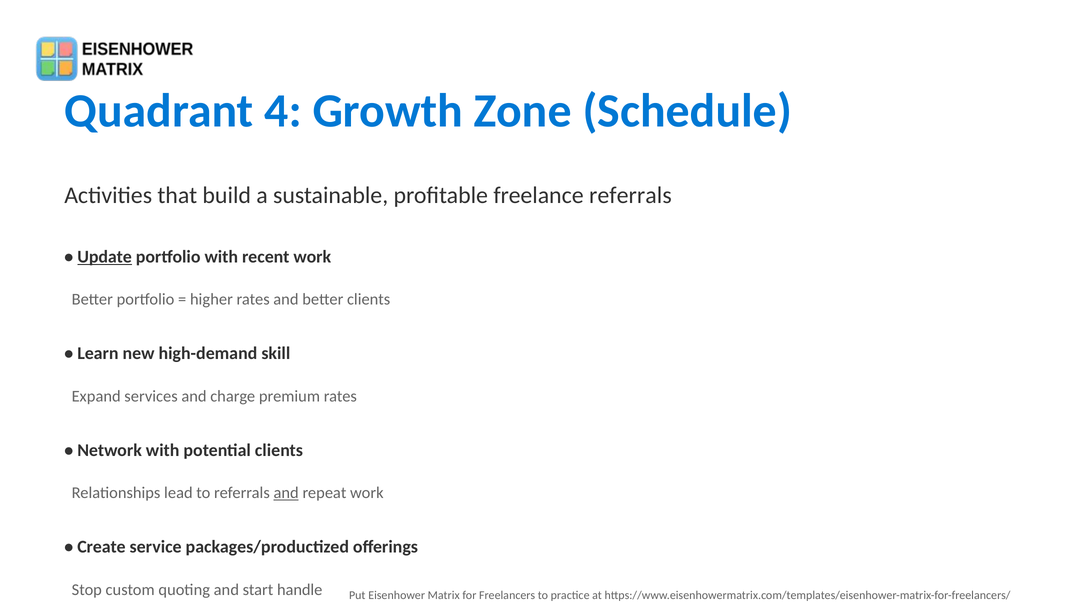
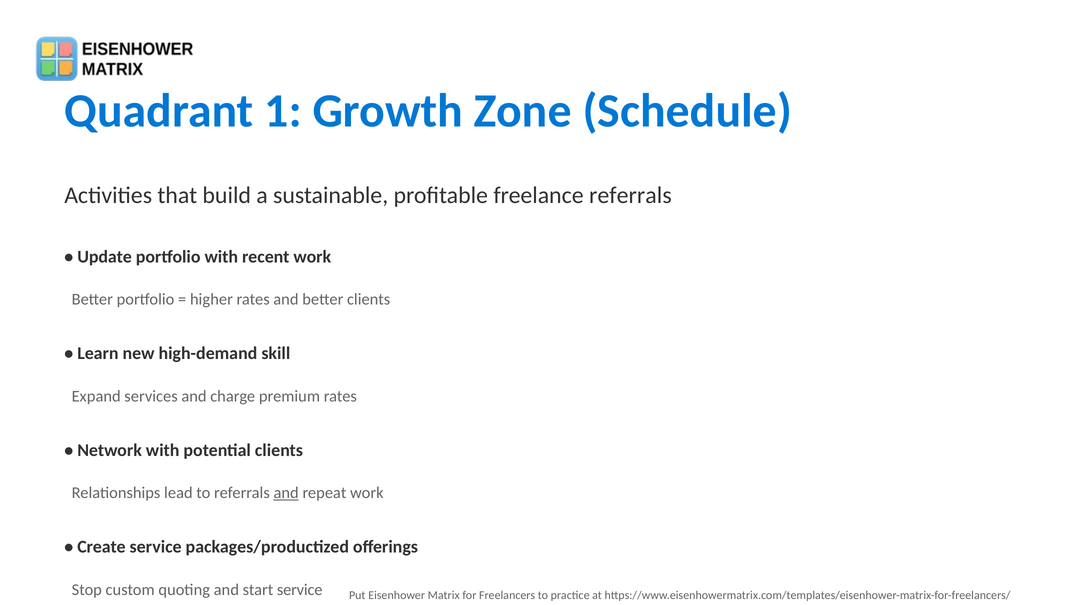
4: 4 -> 1 (283, 111)
Update underline: present -> none (105, 257)
start handle: handle -> service (300, 590)
